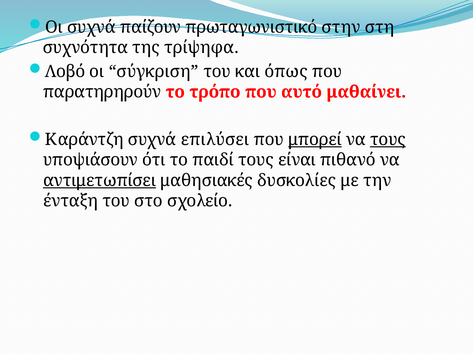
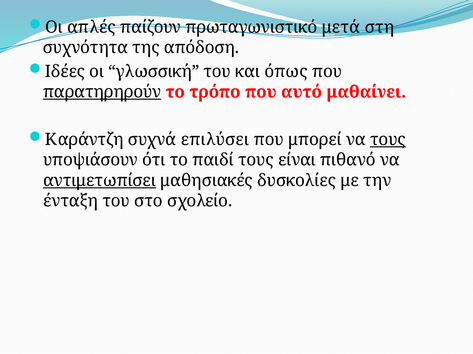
Οι συχνά: συχνά -> απλές (91, 27)
στην: στην -> μετά (341, 27)
τρίψηφα: τρίψηφα -> απόδοση (202, 48)
Λοβό: Λοβό -> Ιδέες (65, 72)
σύγκριση: σύγκριση -> γλωσσική (154, 72)
παρατηρηρούν underline: none -> present (102, 92)
μπορεί underline: present -> none (315, 140)
